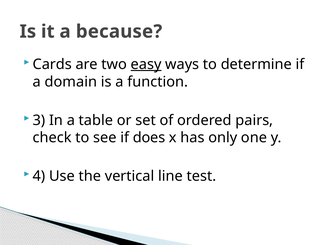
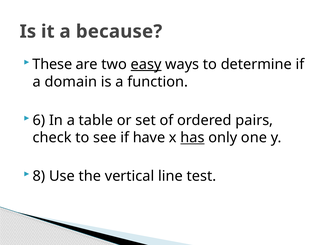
Cards: Cards -> These (52, 64)
3: 3 -> 6 (39, 120)
does: does -> have (149, 138)
has underline: none -> present (192, 138)
4: 4 -> 8 (39, 176)
